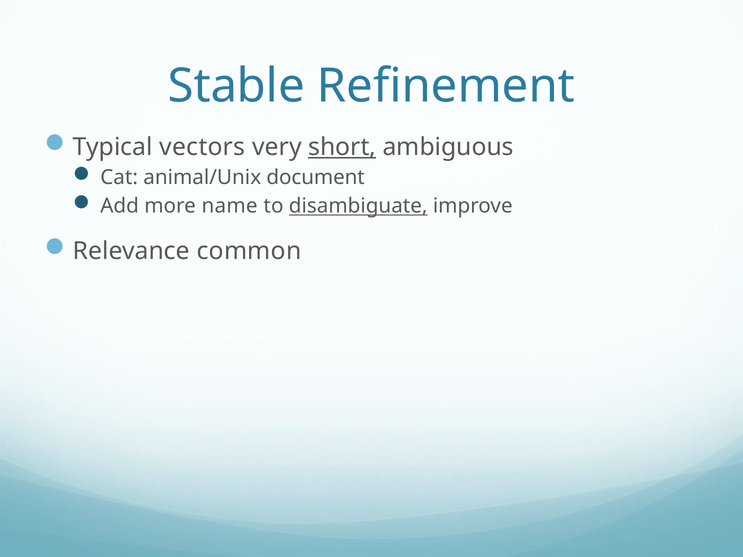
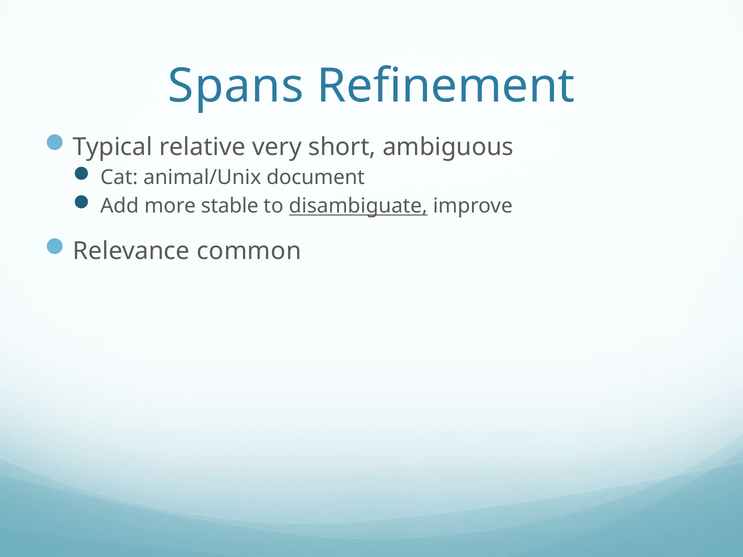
Stable: Stable -> Spans (236, 86)
vectors: vectors -> relative (202, 147)
short underline: present -> none (342, 147)
name: name -> stable (230, 206)
